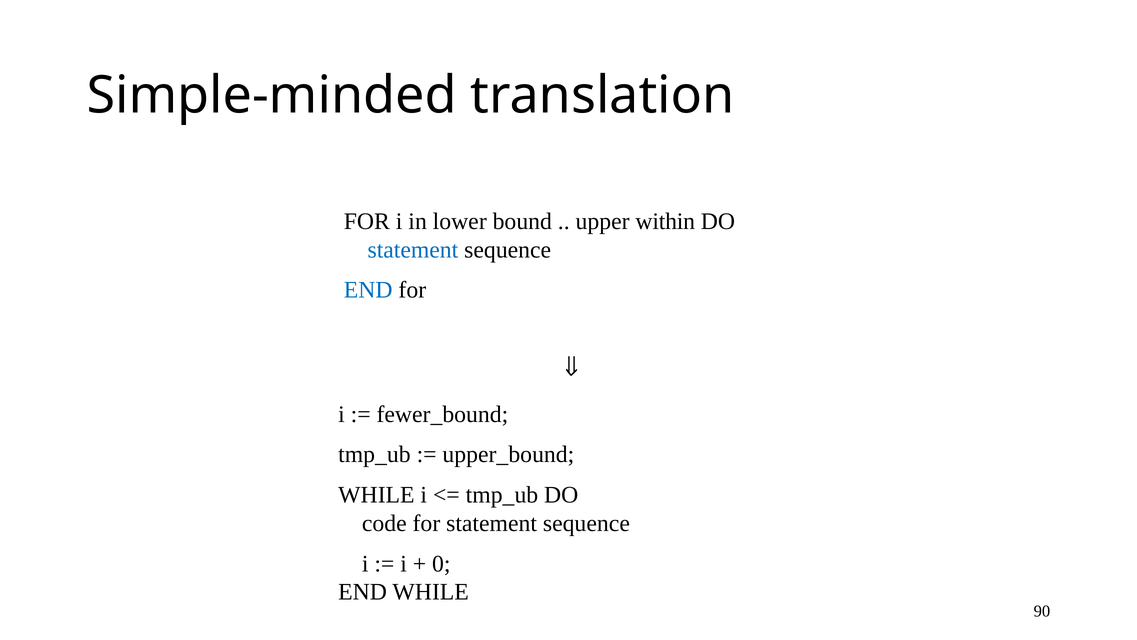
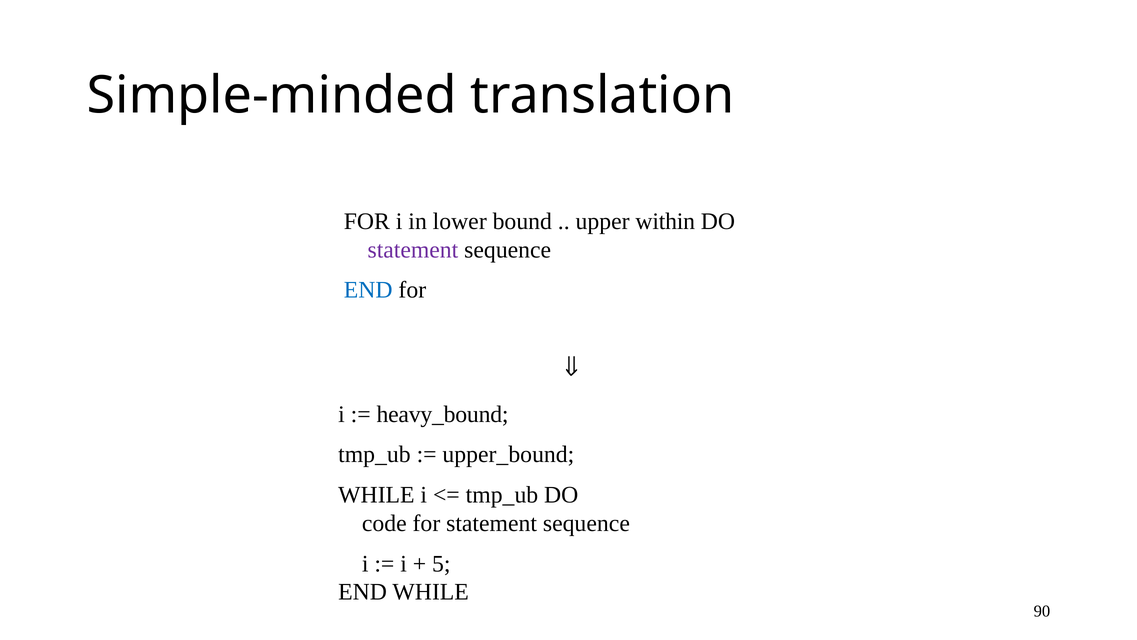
statement colour: blue -> purple (413, 250)
fewer_bound: fewer_bound -> heavy_bound (443, 414)
0: 0 -> 5 (441, 563)
